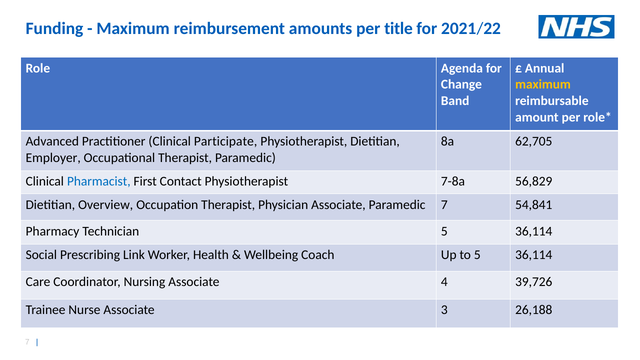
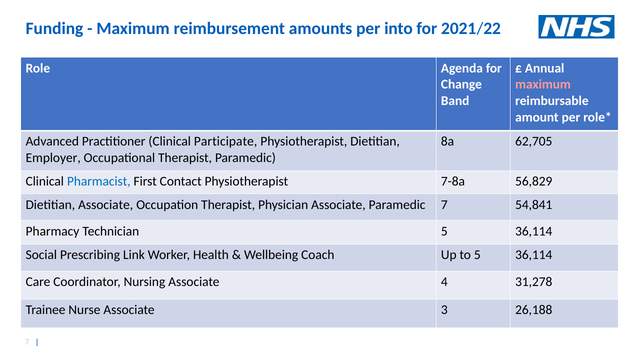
title: title -> into (398, 29)
maximum colour: yellow -> pink (543, 84)
Dietitian Overview: Overview -> Associate (106, 205)
39,726: 39,726 -> 31,278 (534, 282)
